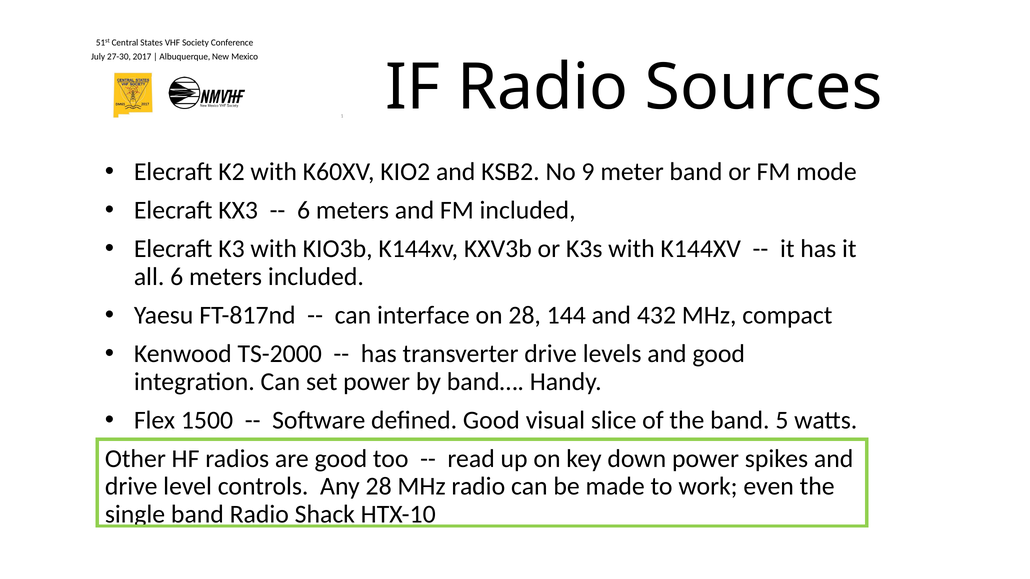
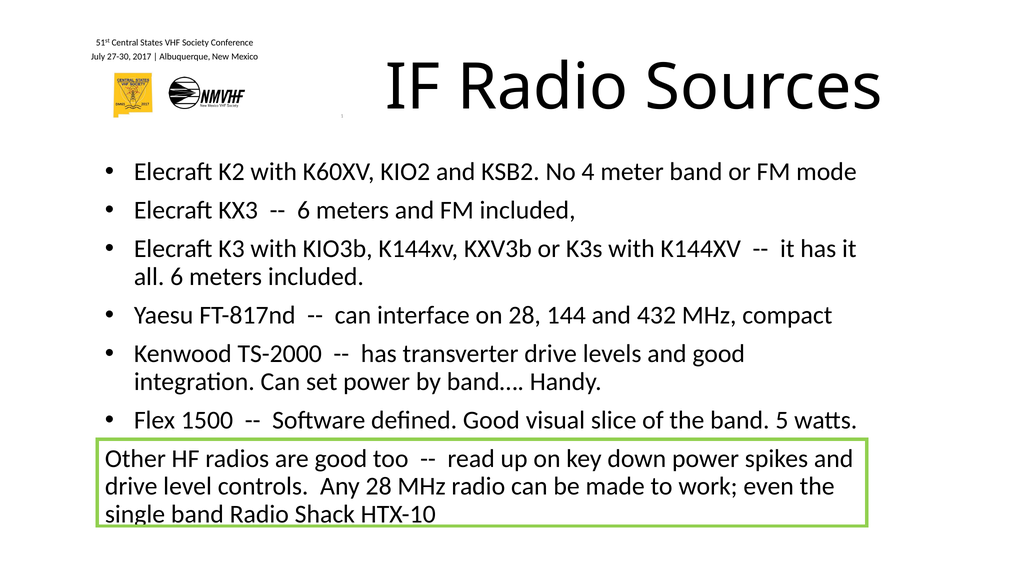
9: 9 -> 4 (588, 172)
